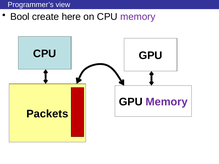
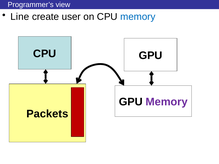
Bool: Bool -> Line (20, 17)
here: here -> user (71, 17)
memory colour: purple -> blue (138, 17)
